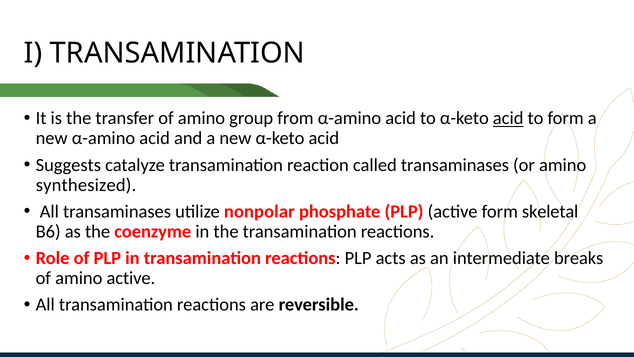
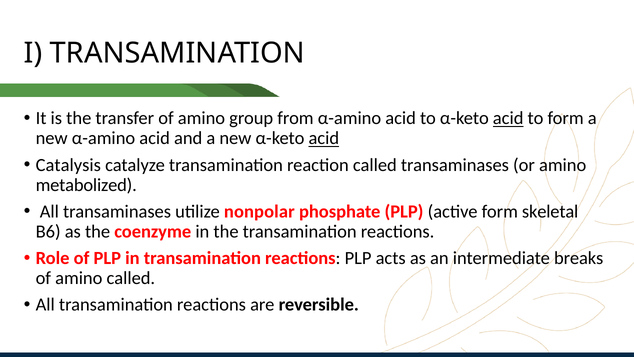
acid underline: none -> present (324, 138)
Suggests: Suggests -> Catalysis (68, 165)
synthesized: synthesized -> metabolized (86, 185)
amino active: active -> called (131, 278)
